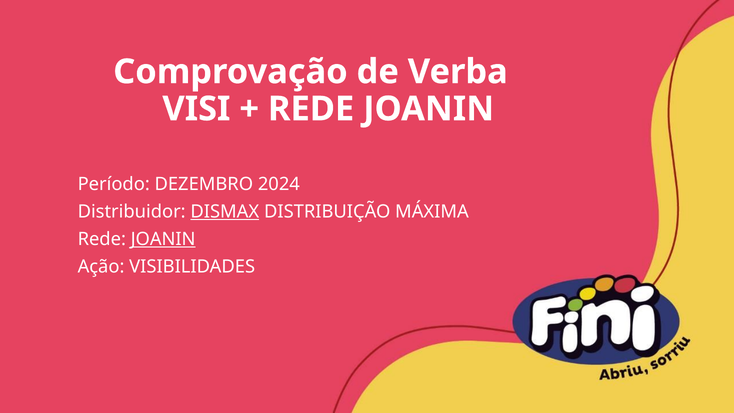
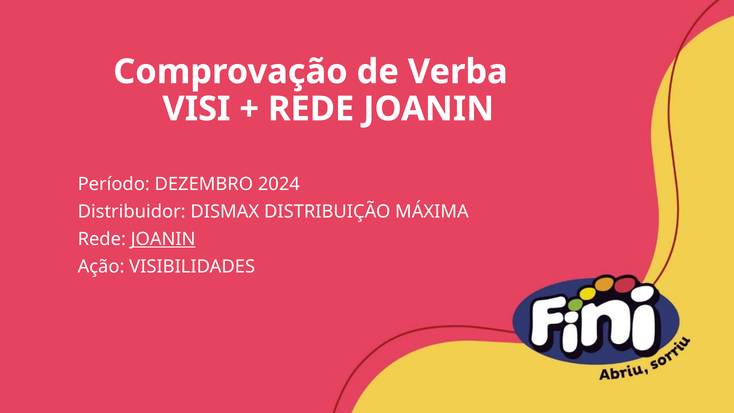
DISMAX underline: present -> none (225, 212)
